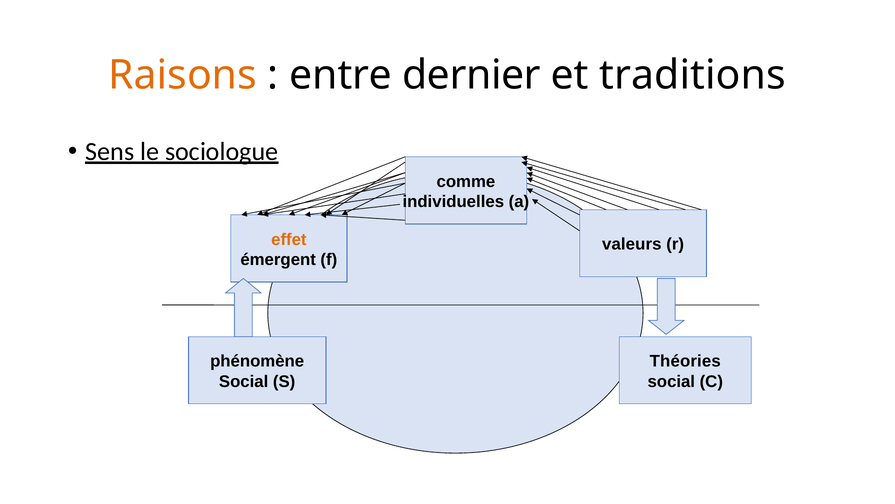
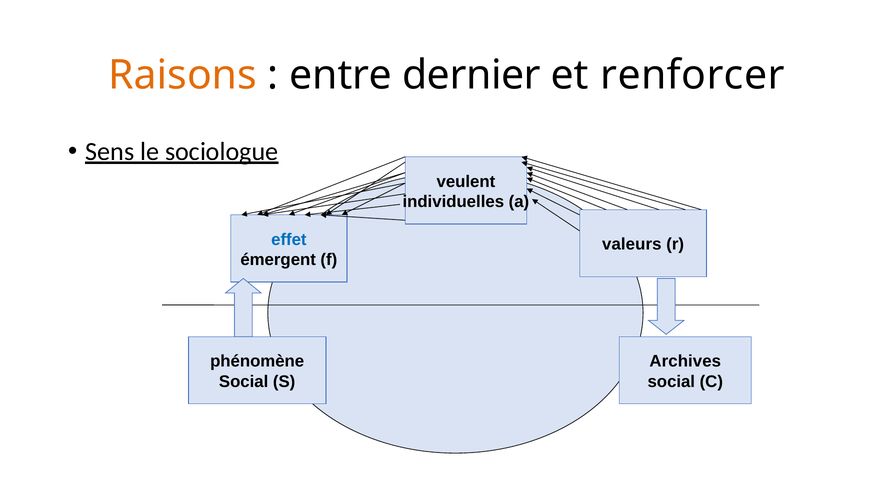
traditions: traditions -> renforcer (692, 75)
comme: comme -> veulent (466, 181)
effet colour: orange -> blue (289, 239)
Théories: Théories -> Archives (685, 361)
